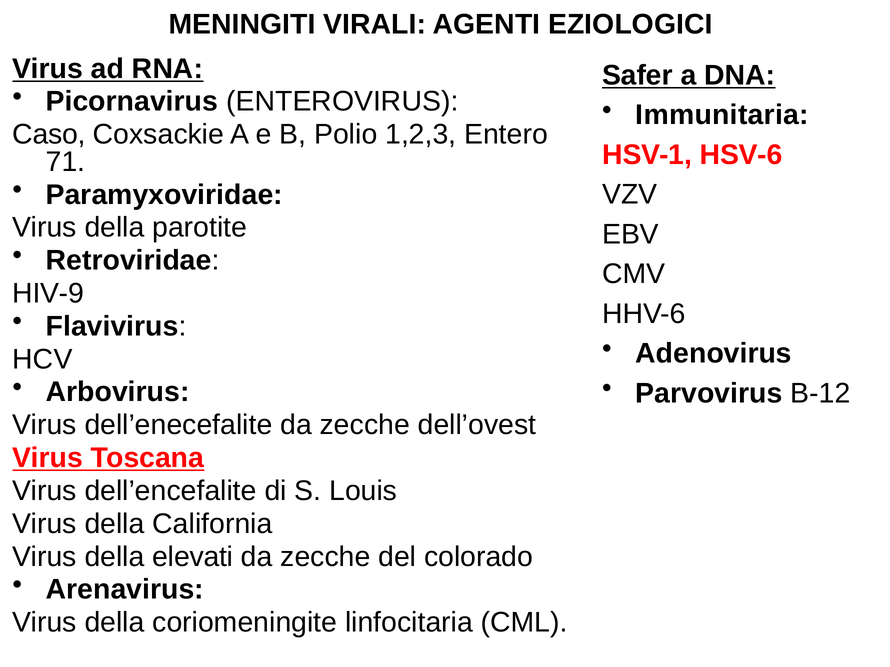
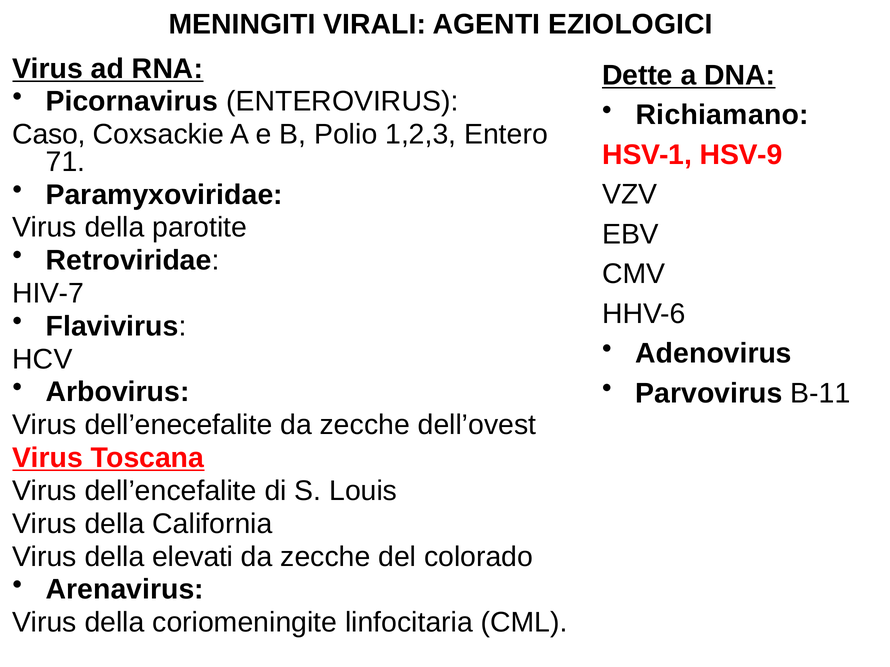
Safer: Safer -> Dette (637, 75)
Immunitaria: Immunitaria -> Richiamano (722, 115)
HSV-6: HSV-6 -> HSV-9 (741, 155)
HIV-9: HIV-9 -> HIV-7 (48, 294)
B-12: B-12 -> B-11 (820, 394)
